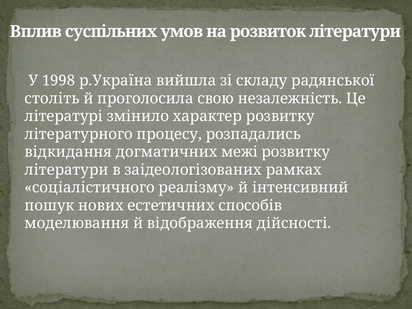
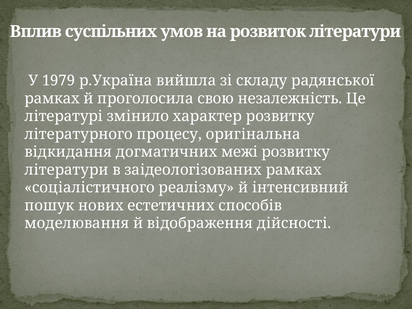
1998: 1998 -> 1979 (59, 81)
століть: століть -> рамках (52, 98)
розпадались: розпадались -> оригінальна (253, 134)
